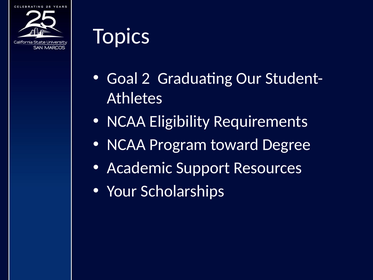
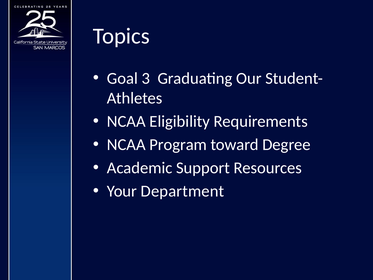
2: 2 -> 3 (146, 78)
Scholarships: Scholarships -> Department (182, 191)
